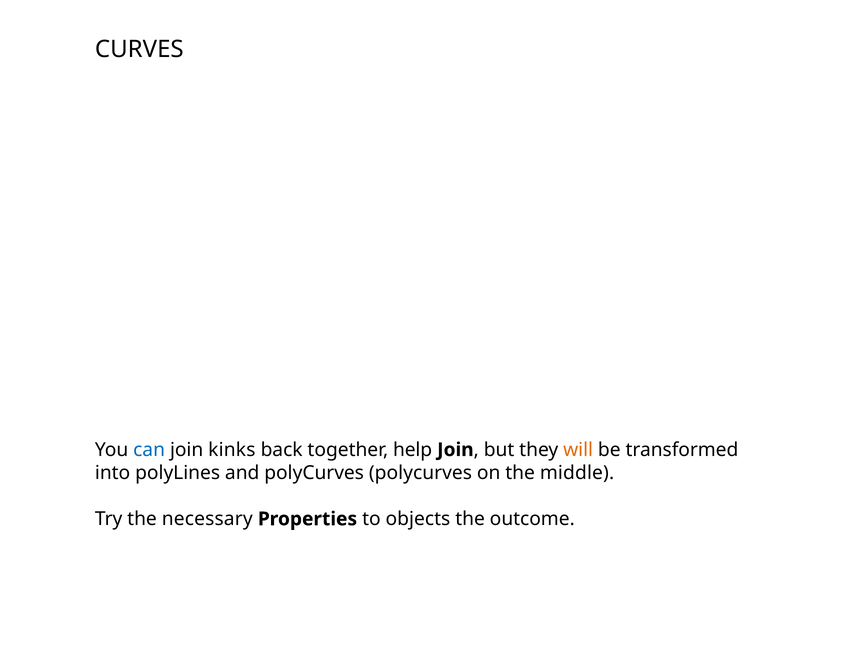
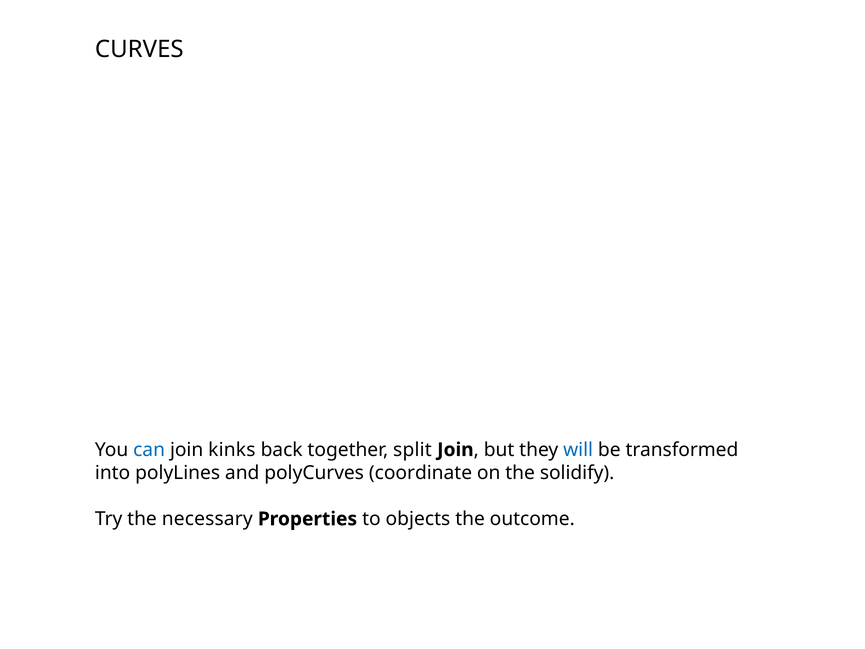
help: help -> split (412, 450)
will colour: orange -> blue (578, 450)
polyCurves polycurves: polycurves -> coordinate (421, 473)
middle: middle -> solidify (577, 473)
